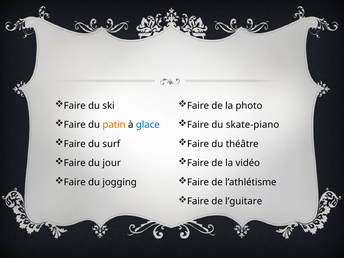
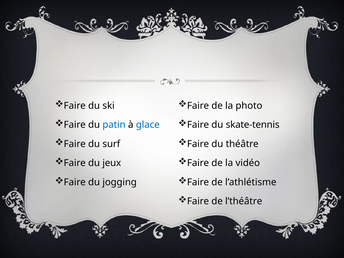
patin colour: orange -> blue (114, 125)
skate-piano: skate-piano -> skate-tennis (253, 125)
jour: jour -> jeux (112, 163)
l’guitare: l’guitare -> l’théâtre (244, 201)
